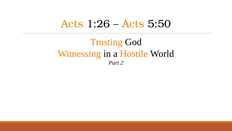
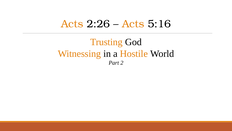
1:26: 1:26 -> 2:26 (98, 24)
5:50: 5:50 -> 5:16 (159, 24)
